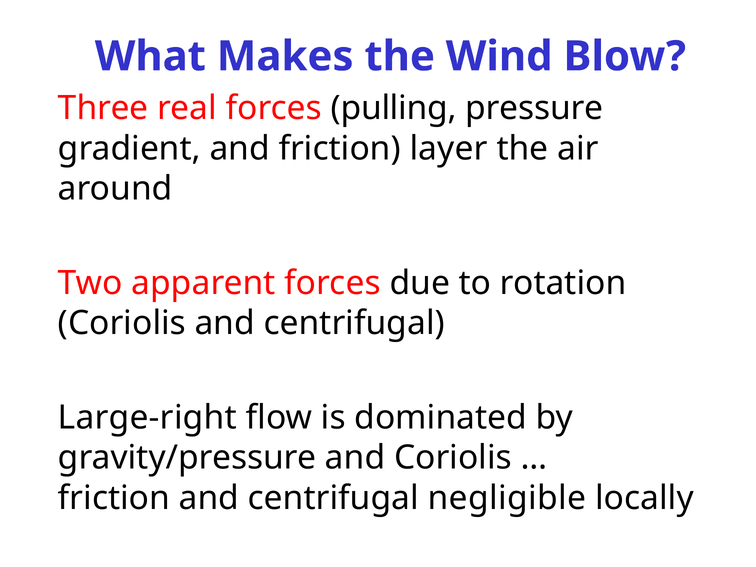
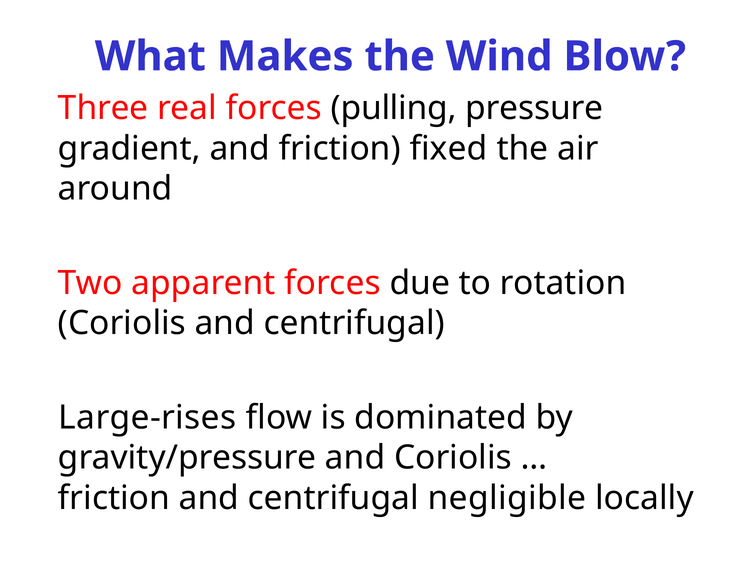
layer: layer -> fixed (449, 149)
Large-right: Large-right -> Large-rises (147, 417)
